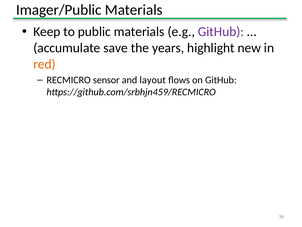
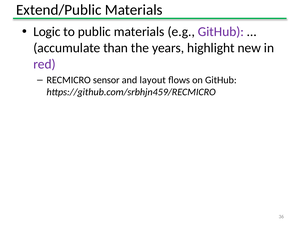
Imager/Public: Imager/Public -> Extend/Public (59, 10)
Keep: Keep -> Logic (47, 32)
save: save -> than (116, 48)
red colour: orange -> purple (45, 64)
